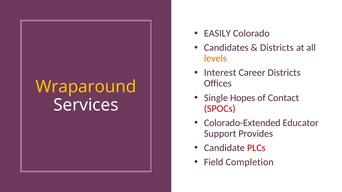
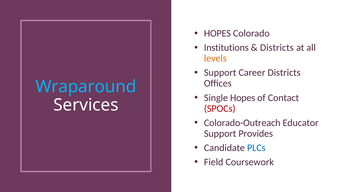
EASILY: EASILY -> HOPES (217, 33)
Candidates: Candidates -> Institutions (226, 48)
Interest: Interest -> Support (220, 73)
Wraparound colour: yellow -> light blue (86, 87)
Colorado-Extended: Colorado-Extended -> Colorado-Outreach (242, 123)
PLCs colour: red -> blue (256, 148)
Completion: Completion -> Coursework (250, 162)
